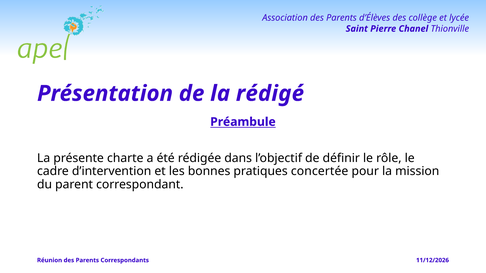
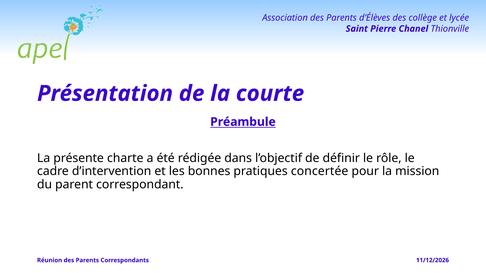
rédigé: rédigé -> courte (270, 94)
